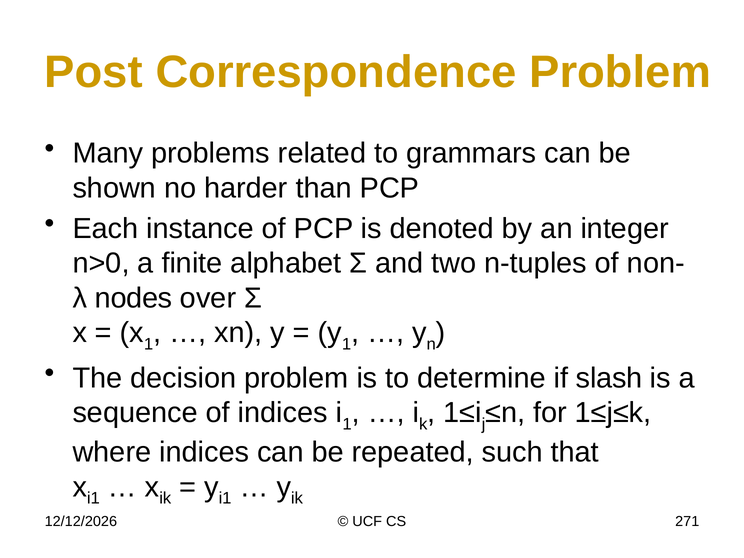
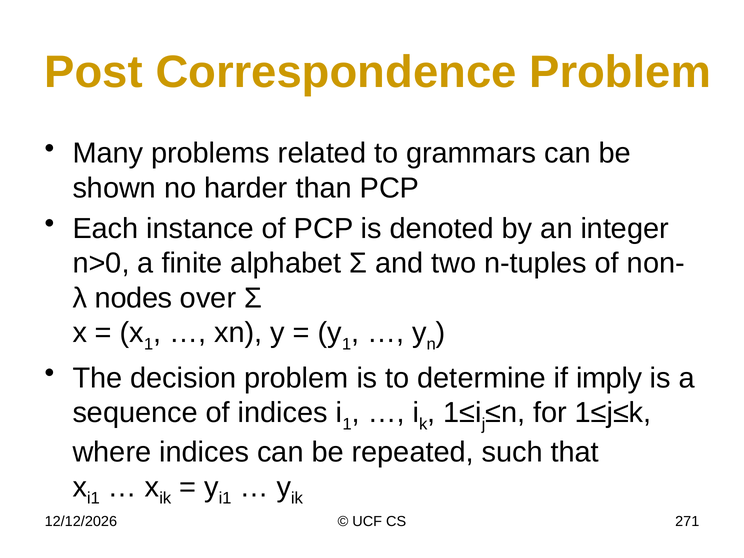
slash: slash -> imply (609, 378)
